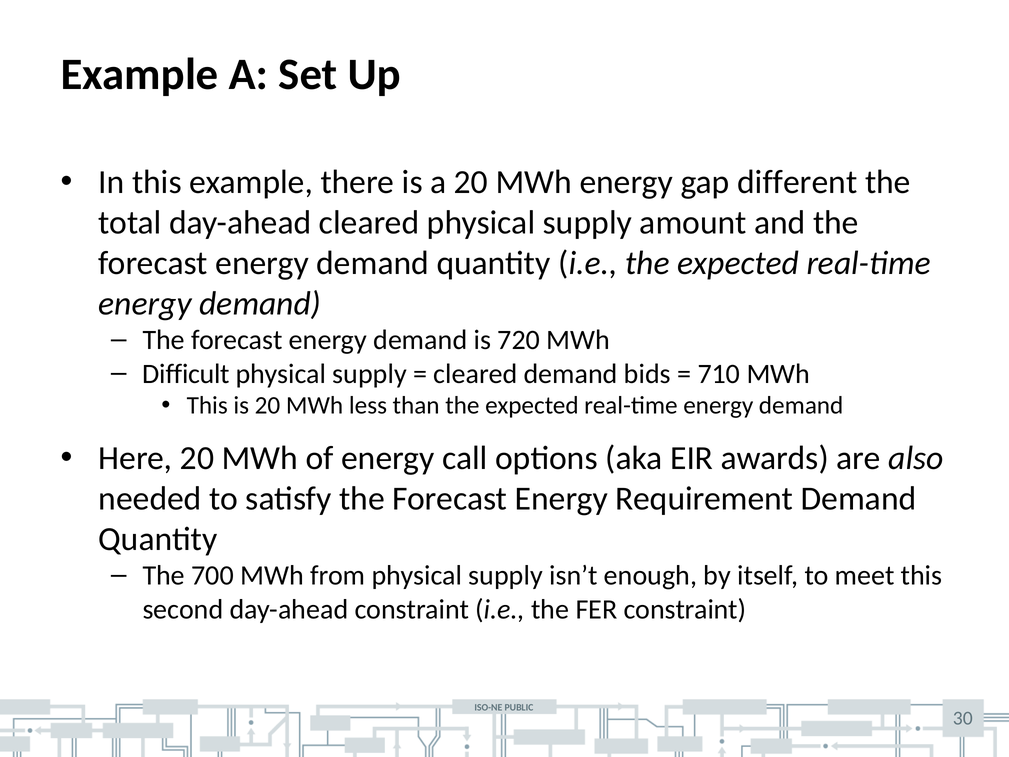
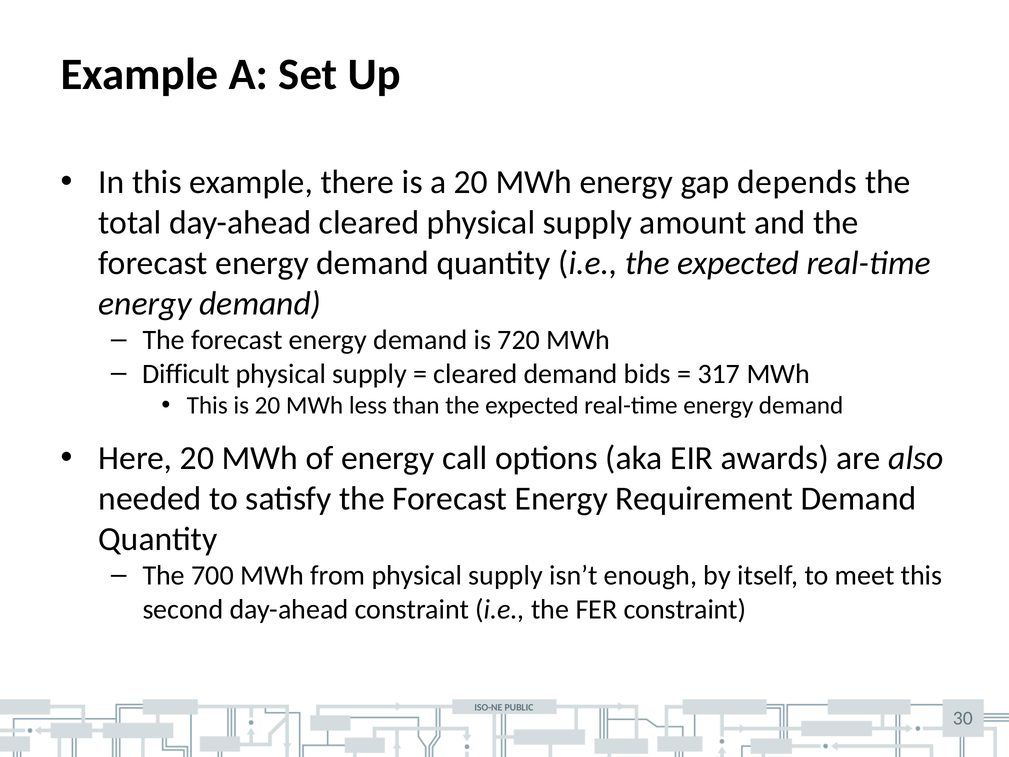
different: different -> depends (797, 182)
710: 710 -> 317 (719, 374)
